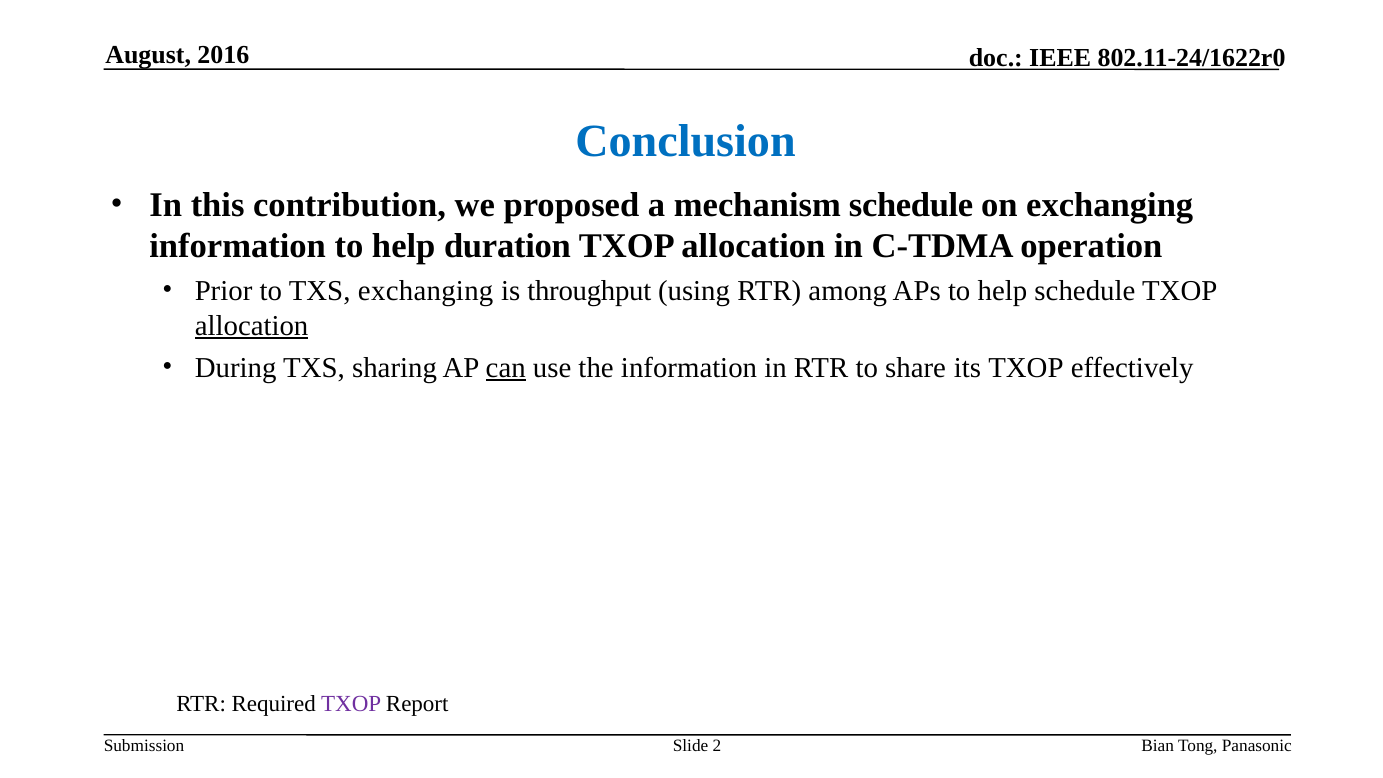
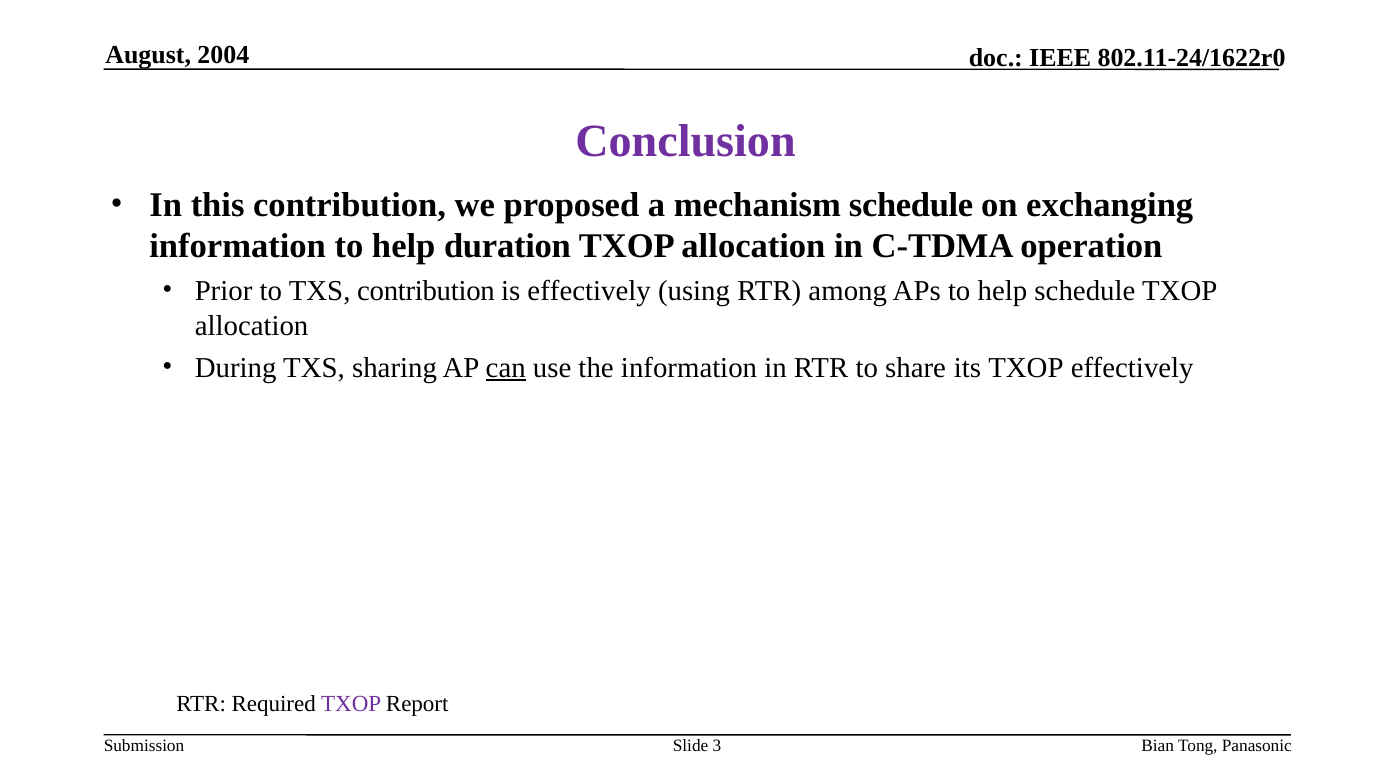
2016: 2016 -> 2004 (223, 55)
Conclusion colour: blue -> purple (686, 141)
TXS exchanging: exchanging -> contribution (426, 291)
is throughput: throughput -> effectively (589, 291)
allocation underline: present -> none (252, 326)
2: 2 -> 3 (717, 746)
